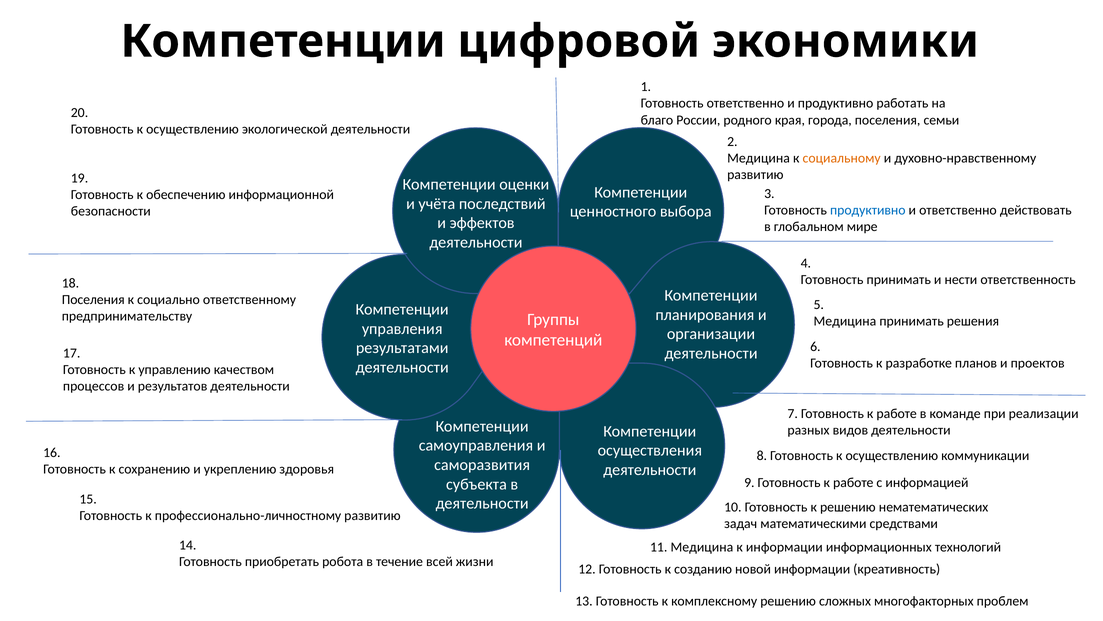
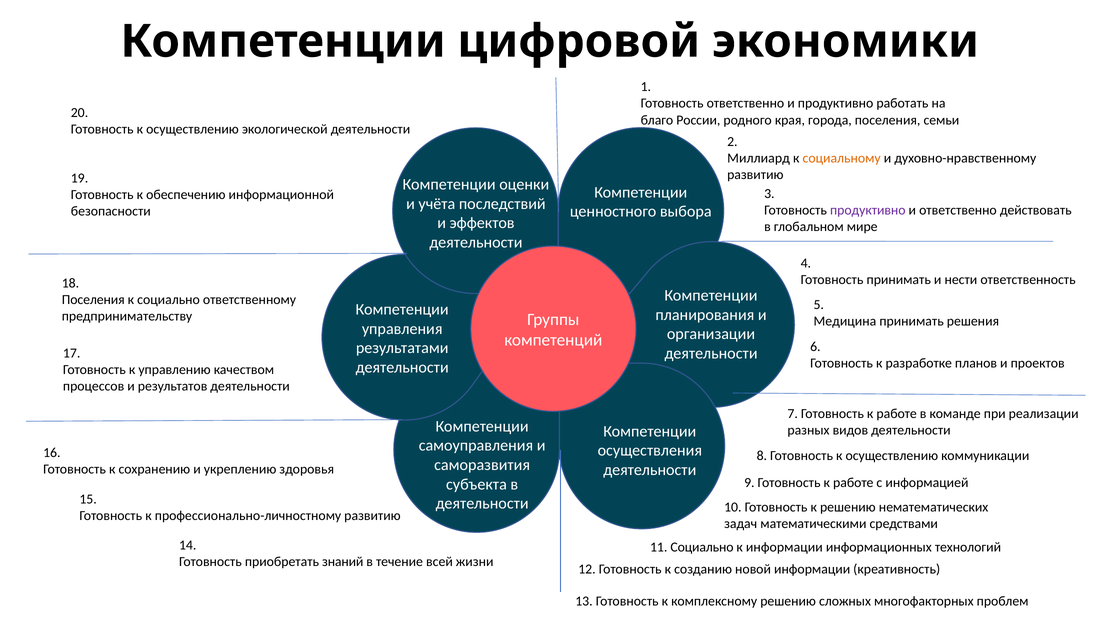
Медицина: Медицина -> Миллиард (759, 158)
продуктивно colour: blue -> purple (868, 210)
11 Медицина: Медицина -> Социально (702, 547)
робота: робота -> знаний (343, 561)
